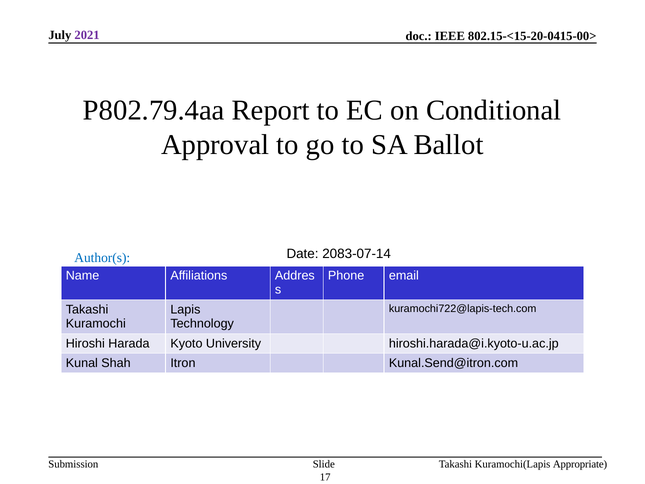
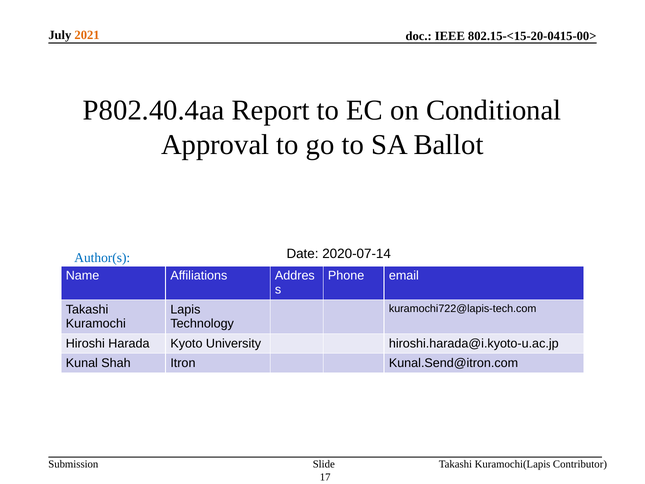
2021 colour: purple -> orange (87, 35)
P802.79.4aa: P802.79.4aa -> P802.40.4aa (154, 110)
2083-07-14: 2083-07-14 -> 2020-07-14 (357, 254)
Appropriate: Appropriate -> Contributor (580, 464)
